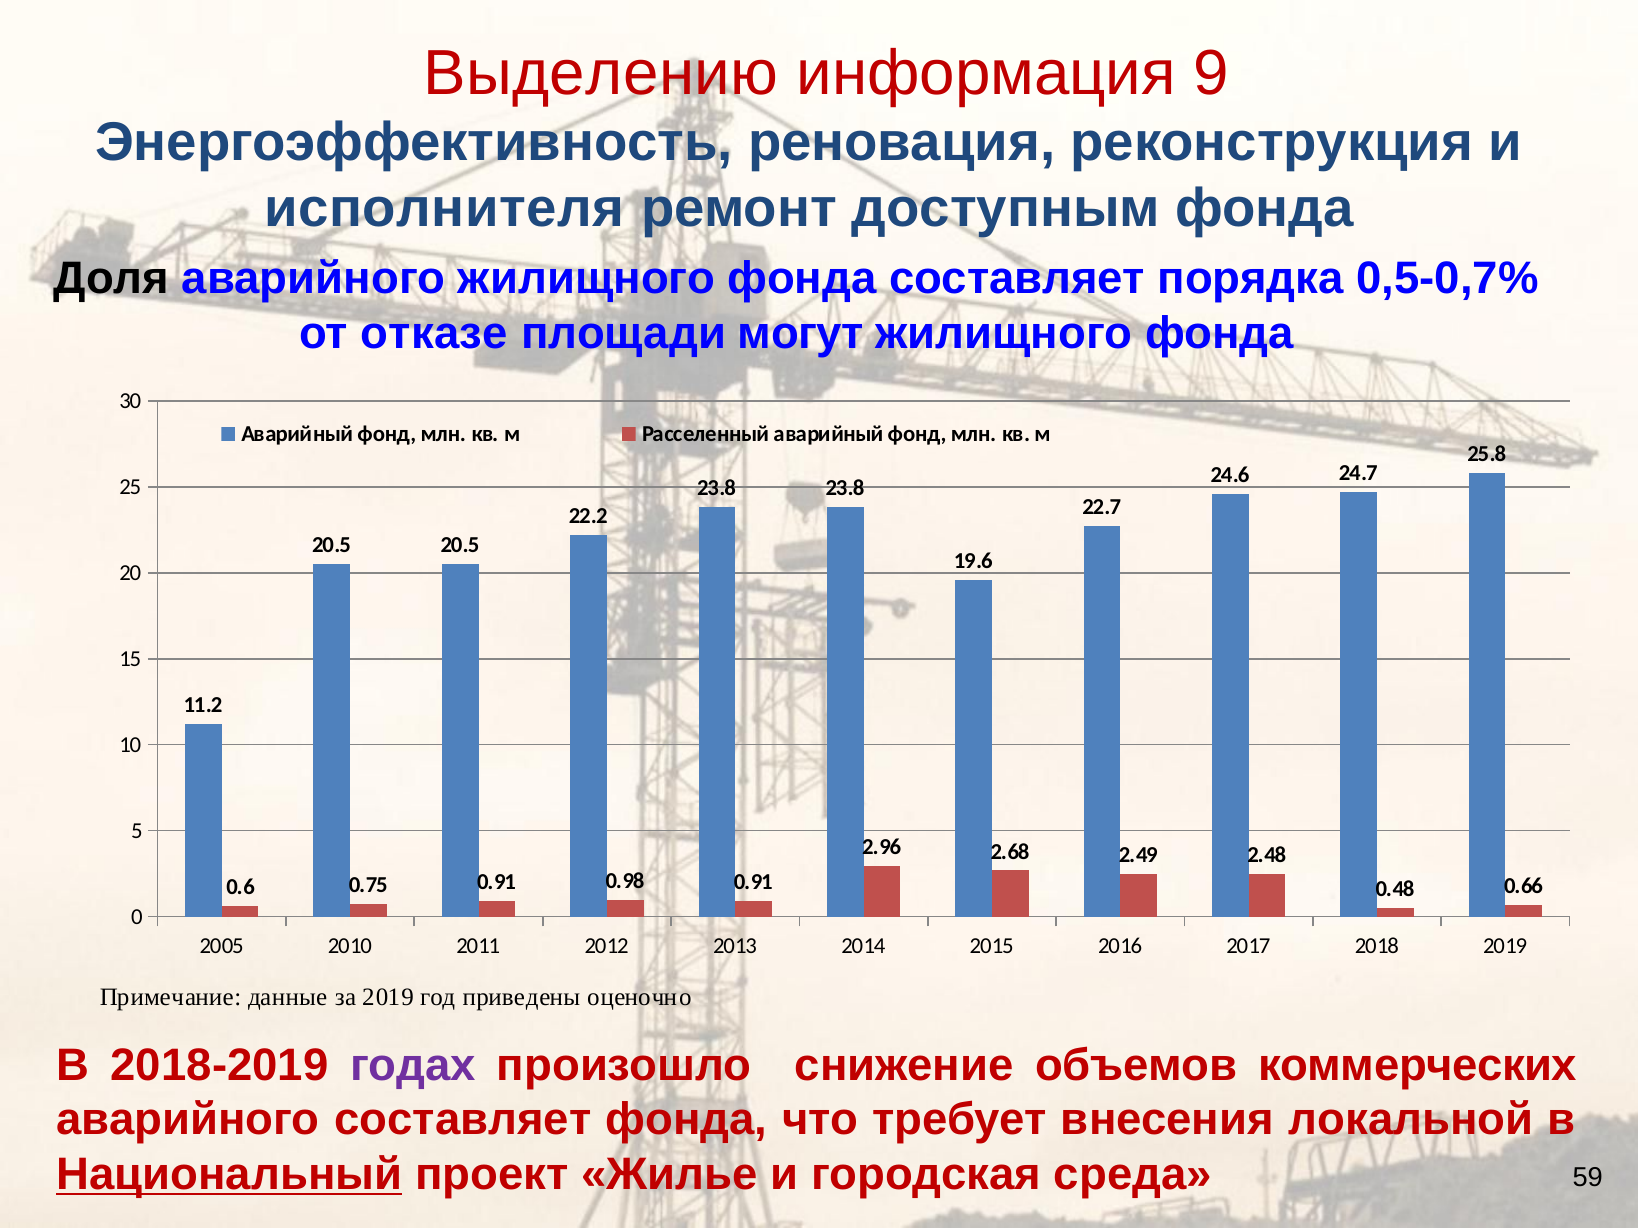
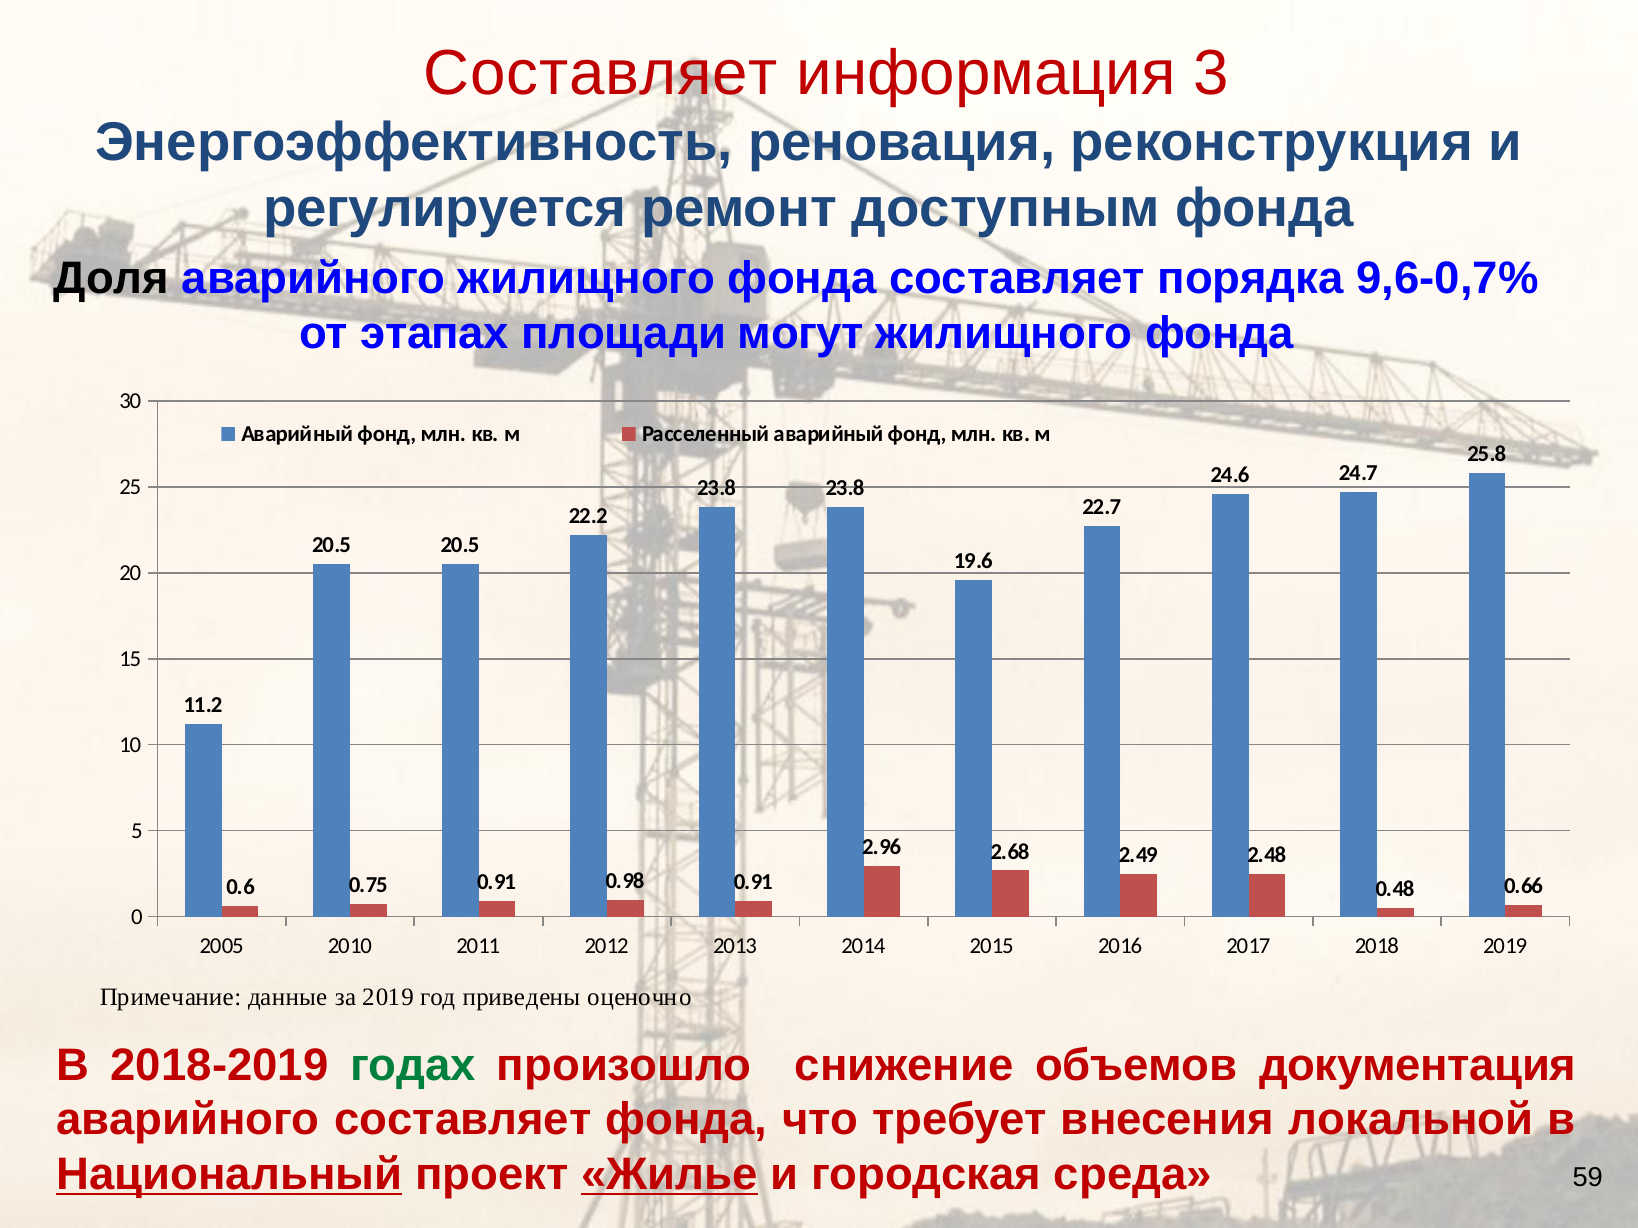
Выделению: Выделению -> Составляет (601, 74)
9: 9 -> 3 (1211, 74)
исполнителя: исполнителя -> регулируется (445, 208)
0,5-0,7%: 0,5-0,7% -> 9,6-0,7% (1448, 279)
отказе: отказе -> этапах (435, 333)
годах colour: purple -> green (413, 1066)
коммерческих: коммерческих -> документация (1418, 1066)
Жилье underline: none -> present (670, 1175)
